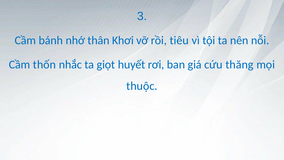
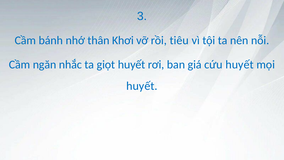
thốn: thốn -> ngăn (45, 65)
cứu thăng: thăng -> huyết (240, 65)
thuộc: thuộc -> huyết (142, 86)
